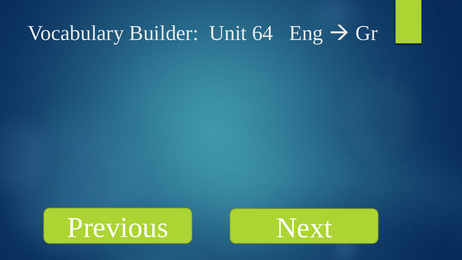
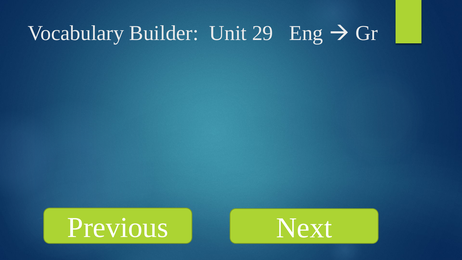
64: 64 -> 29 (263, 33)
